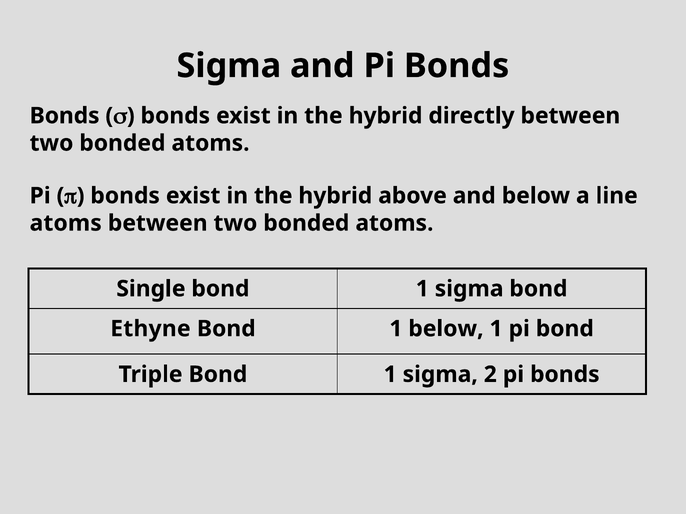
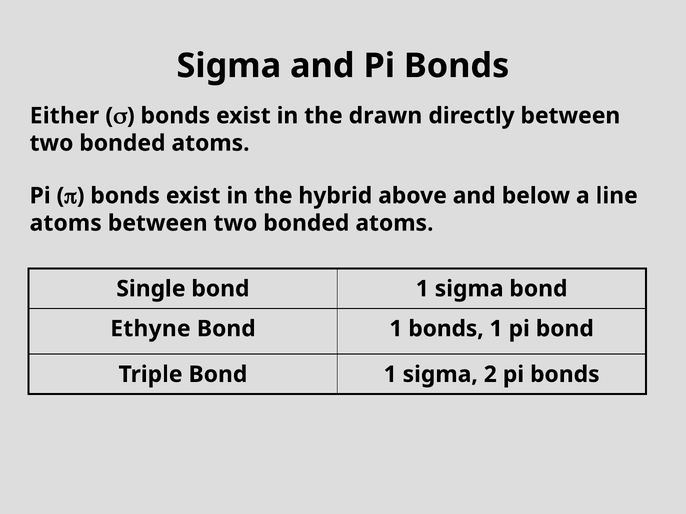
Bonds: Bonds -> Either (64, 116)
hybrid: hybrid -> drawn (385, 116)
1 below: below -> bonds (446, 329)
